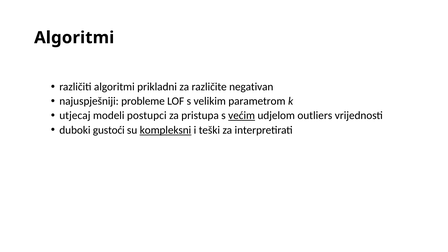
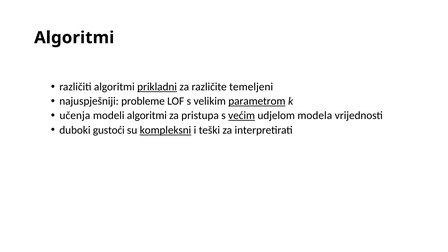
prikladni underline: none -> present (157, 87)
negativan: negativan -> temeljeni (251, 87)
parametrom underline: none -> present (257, 101)
utjecaj: utjecaj -> učenja (75, 116)
modeli postupci: postupci -> algoritmi (147, 116)
outliers: outliers -> modela (315, 116)
